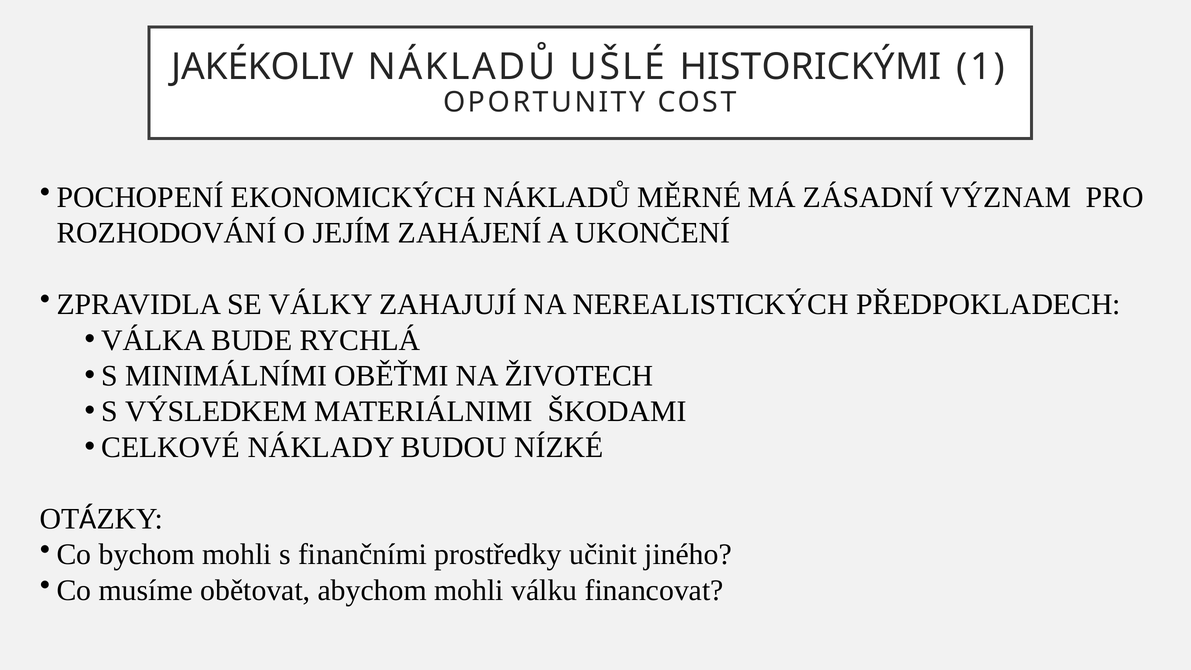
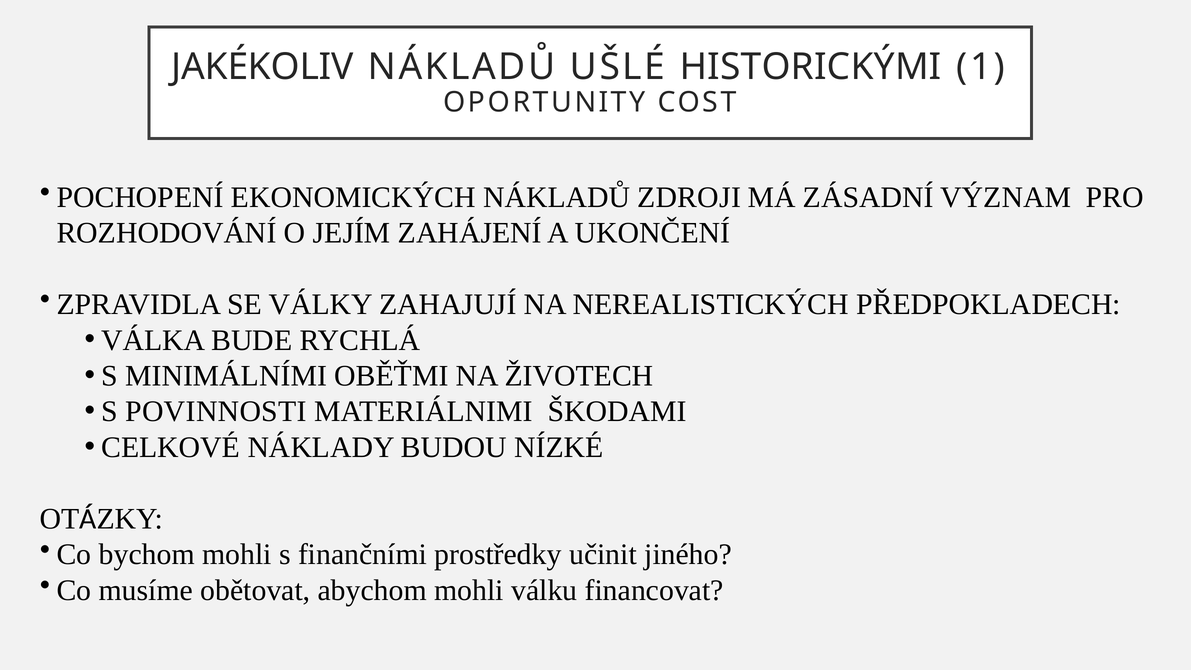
MĚRNÉ: MĚRNÉ -> ZDROJI (689, 197)
VÝSLEDKEM: VÝSLEDKEM -> POVINNOSTI (216, 412)
